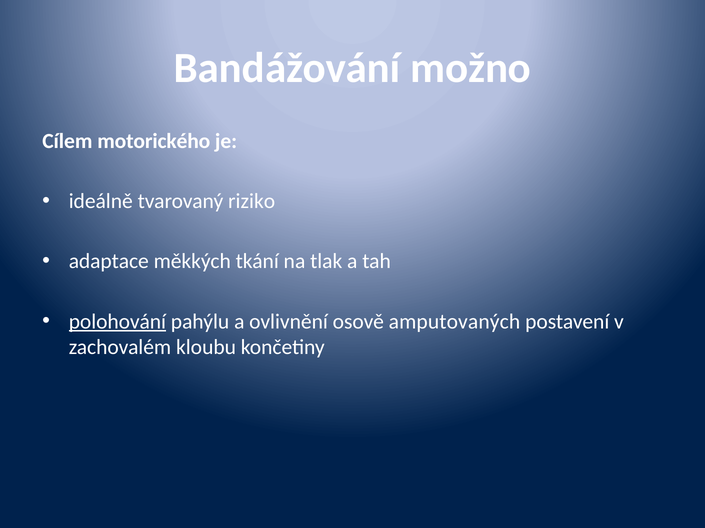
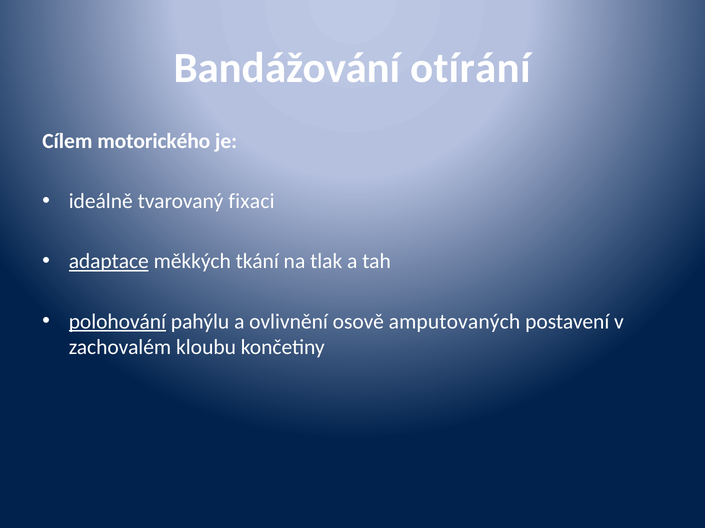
možno: možno -> otírání (470, 68)
riziko: riziko -> fixaci (252, 202)
adaptace underline: none -> present (109, 262)
